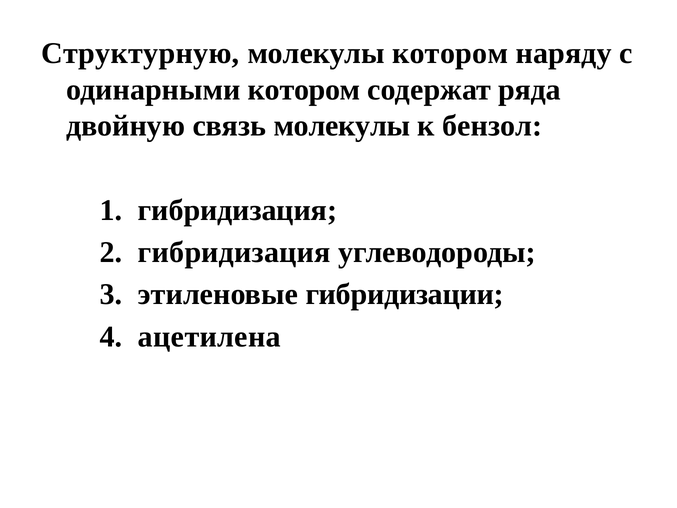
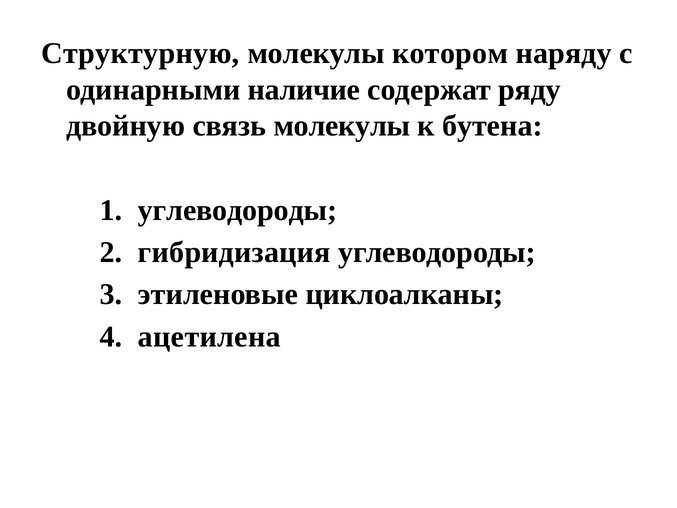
одинарными котором: котором -> наличие (304, 90)
ряда: ряда -> ряду (530, 90)
бензол: бензол -> бутена (492, 126)
гибридизация: гибридизация -> углеводороды (238, 210)
гибридизации: гибридизации -> циклоалканы (405, 294)
